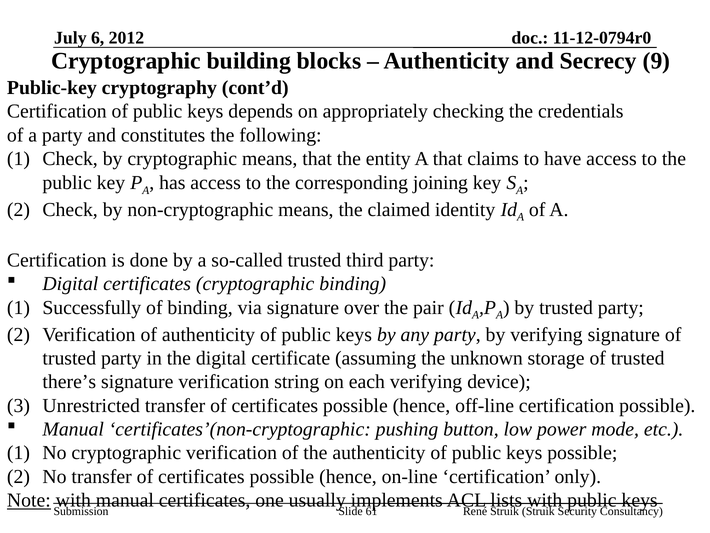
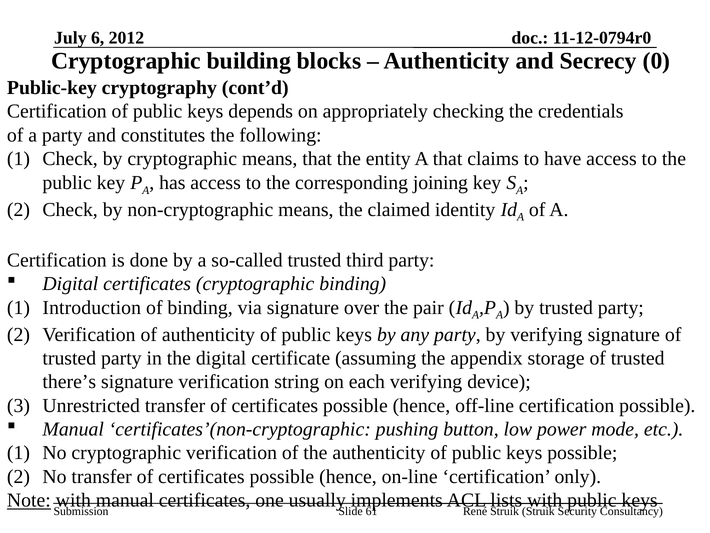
9: 9 -> 0 (656, 61)
Successfully: Successfully -> Introduction (92, 307)
unknown: unknown -> appendix (486, 358)
